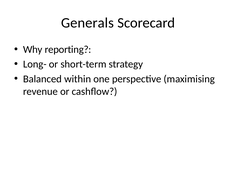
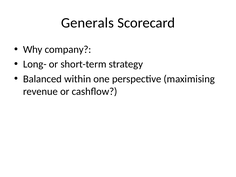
reporting: reporting -> company (68, 50)
